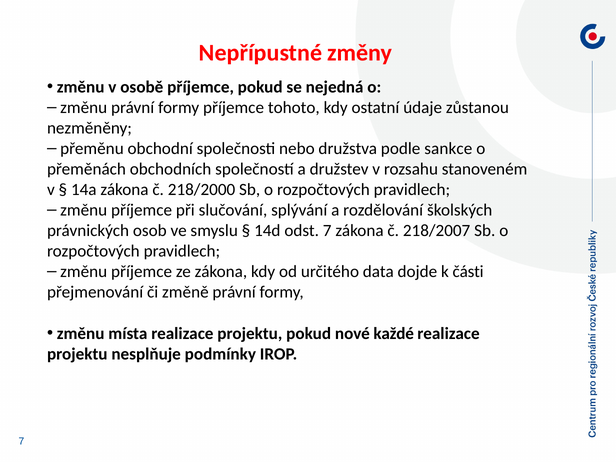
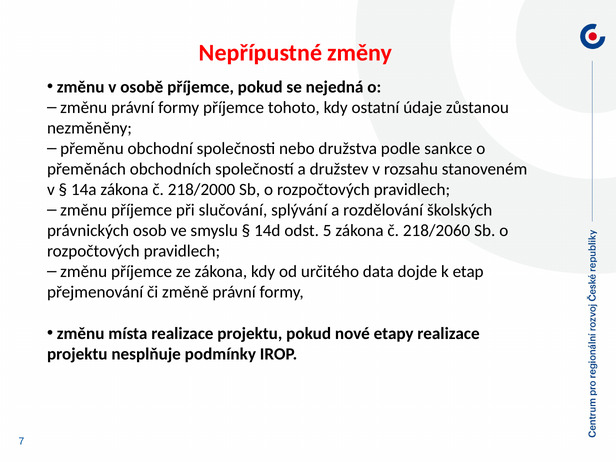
odst 7: 7 -> 5 (327, 231)
218/2007: 218/2007 -> 218/2060 (437, 231)
části: části -> etap (468, 272)
každé: každé -> etapy (394, 333)
